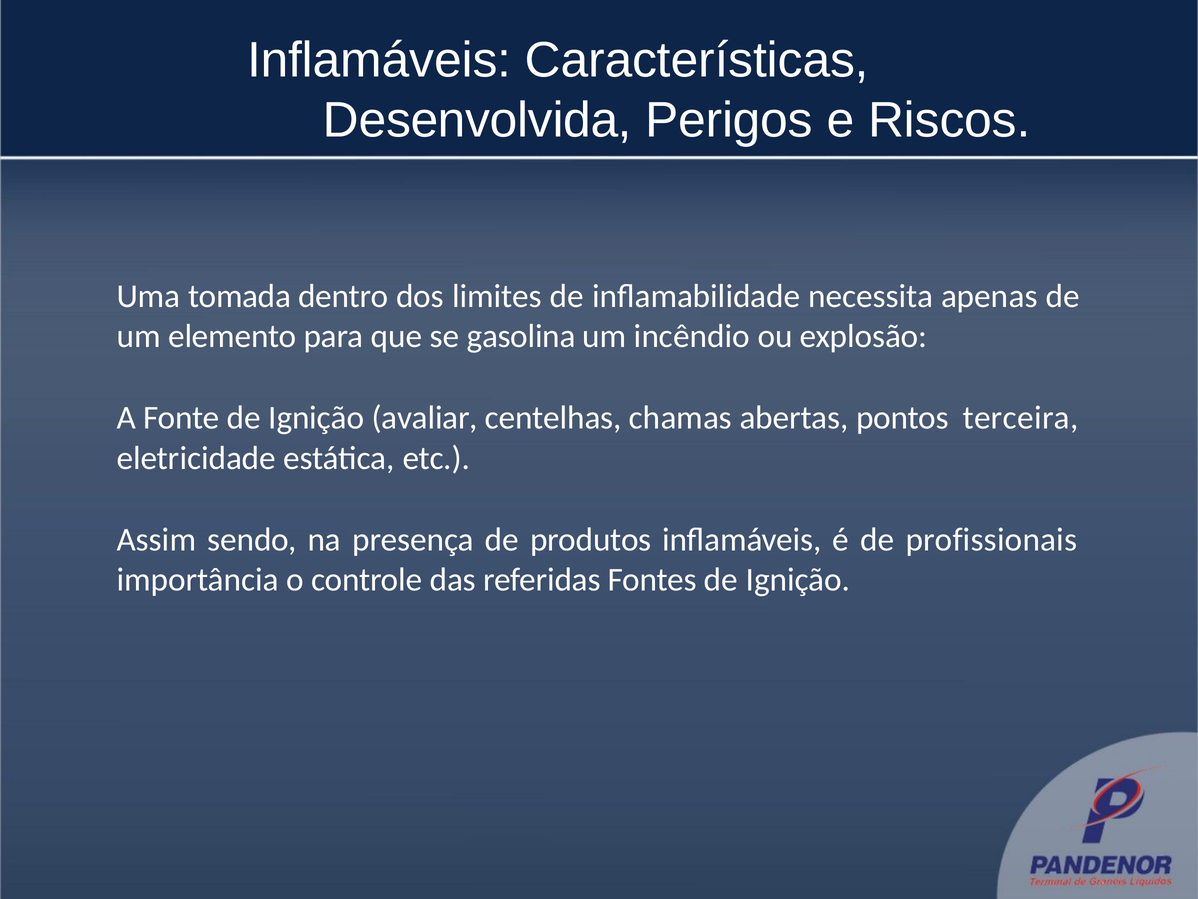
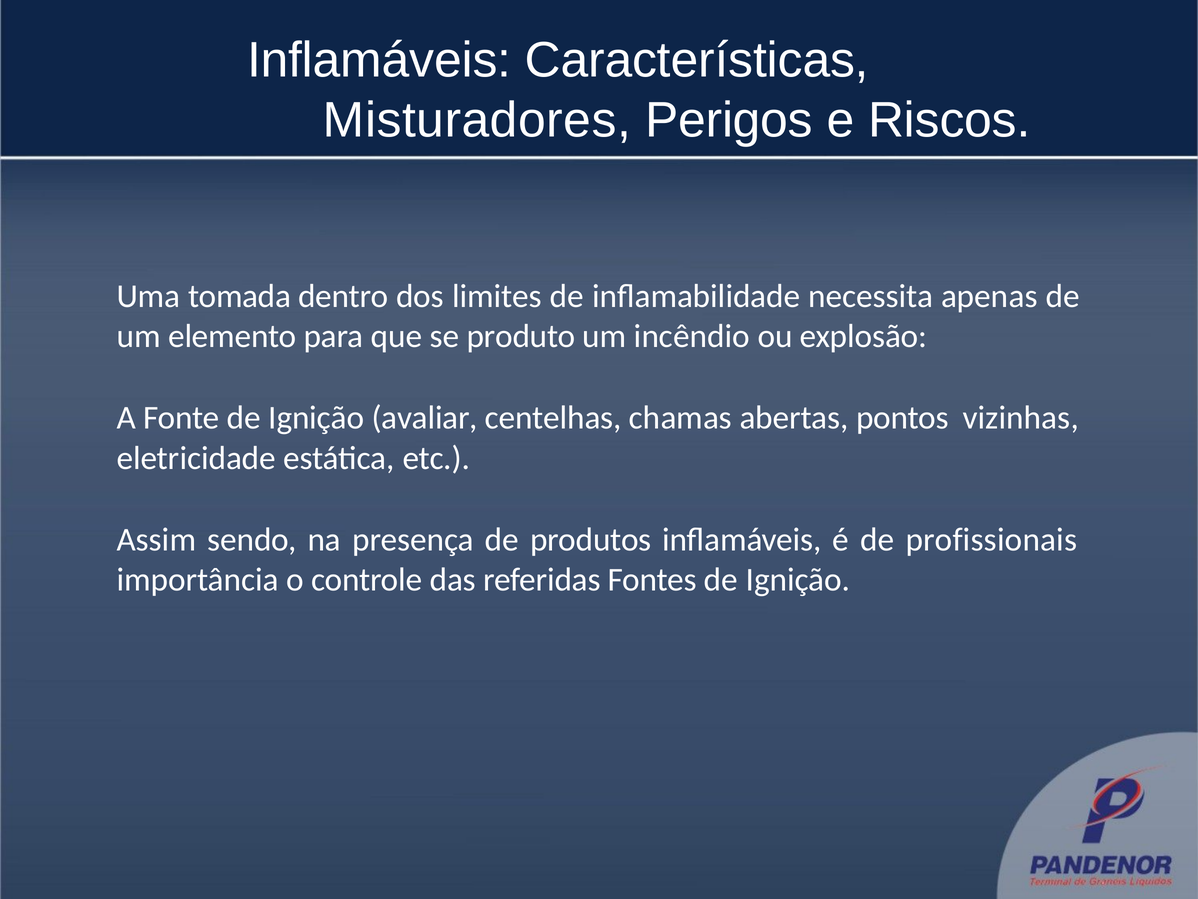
Desenvolvida: Desenvolvida -> Misturadores (477, 120)
gasolina: gasolina -> produto (521, 336)
terceira: terceira -> vizinhas (1021, 418)
